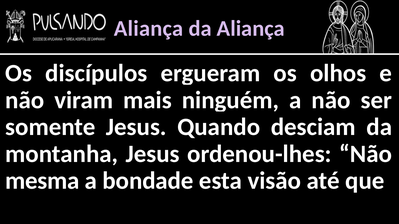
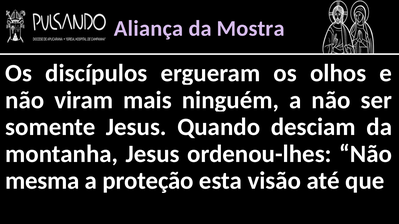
da Aliança: Aliança -> Mostra (251, 29)
bondade: bondade -> proteção (148, 181)
